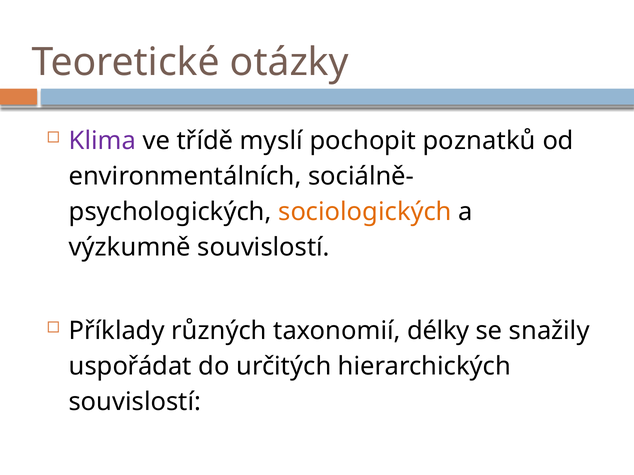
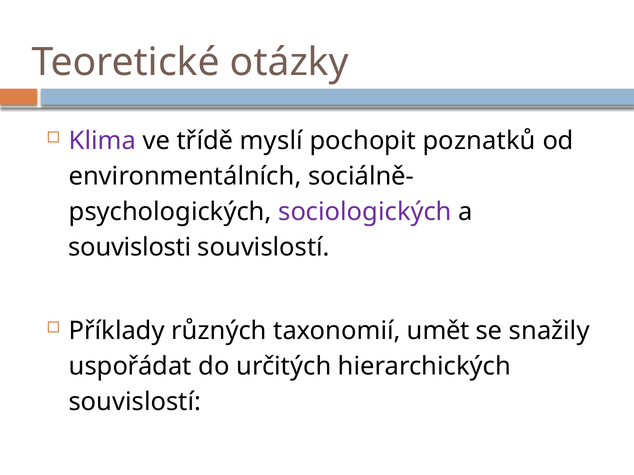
sociologických colour: orange -> purple (365, 212)
výzkumně: výzkumně -> souvislosti (130, 248)
délky: délky -> umět (438, 331)
